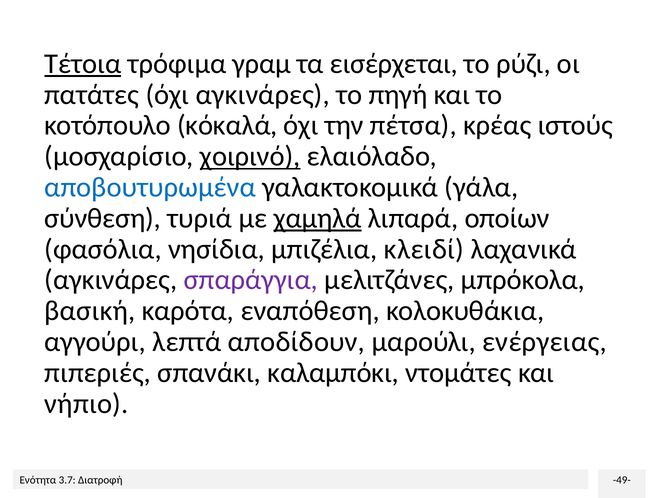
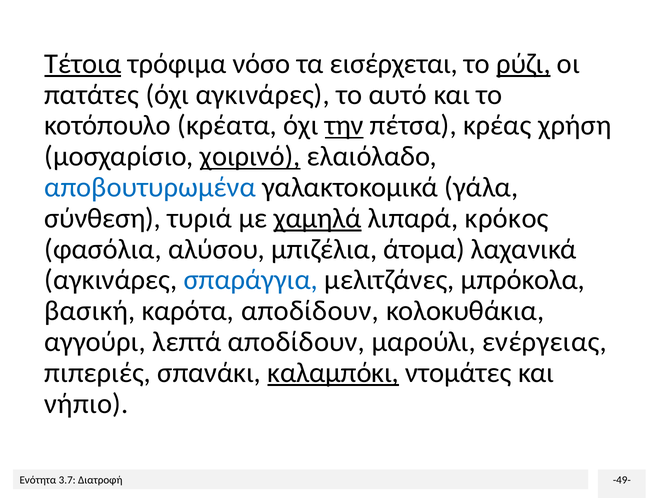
γραμ: γραμ -> νόσο (262, 64)
ρύζι underline: none -> present (523, 64)
πηγή: πηγή -> αυτό (398, 95)
κόκαλά: κόκαλά -> κρέατα (227, 126)
την underline: none -> present (344, 126)
ιστούς: ιστούς -> χρήση (575, 126)
οποίων: οποίων -> κρόκος (507, 218)
νησίδια: νησίδια -> αλύσου (217, 249)
κλειδί: κλειδί -> άτομα (424, 249)
σπαράγγια colour: purple -> blue (251, 280)
καρότα εναπόθεση: εναπόθεση -> αποδίδουν (310, 311)
καλαμπόκι underline: none -> present (333, 373)
